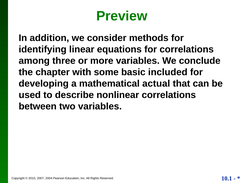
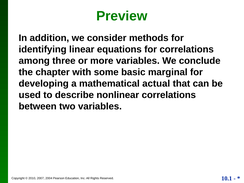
included: included -> marginal (168, 72)
